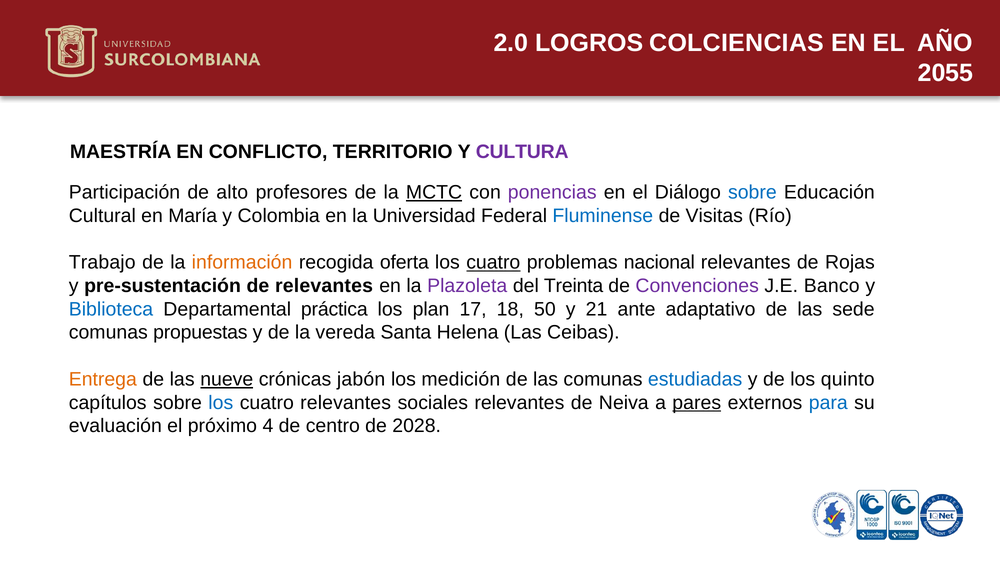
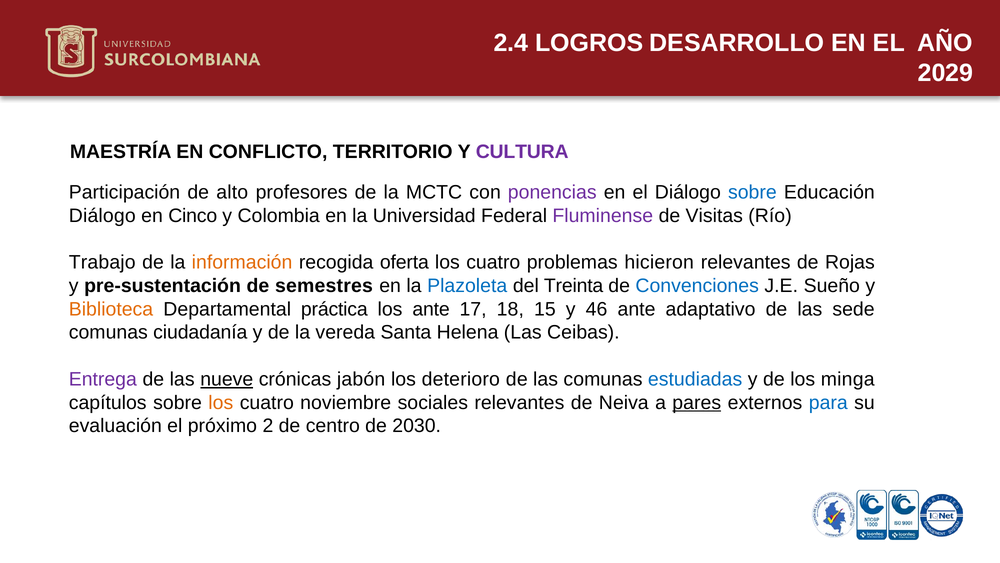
2.0: 2.0 -> 2.4 (511, 43)
COLCIENCIAS: COLCIENCIAS -> DESARROLLO (737, 43)
2055: 2055 -> 2029 (945, 73)
MCTC underline: present -> none (434, 192)
Cultural: Cultural -> Diálogo (102, 216)
María: María -> Cinco (193, 216)
Fluminense colour: blue -> purple (603, 216)
cuatro underline: present -> none (493, 262)
nacional: nacional -> hicieron (659, 262)
de relevantes: relevantes -> semestres (324, 286)
Plazoleta colour: purple -> blue (467, 286)
Convenciones colour: purple -> blue (697, 286)
Banco: Banco -> Sueño (832, 286)
Biblioteca colour: blue -> orange (111, 309)
los plan: plan -> ante (431, 309)
50: 50 -> 15 (545, 309)
21: 21 -> 46 (597, 309)
propuestas: propuestas -> ciudadanía (200, 332)
Entrega colour: orange -> purple (103, 379)
medición: medición -> deterioro (461, 379)
quinto: quinto -> minga (848, 379)
los colour: blue -> orange (221, 402)
cuatro relevantes: relevantes -> noviembre (346, 402)
4: 4 -> 2 (268, 426)
2028: 2028 -> 2030 (417, 426)
